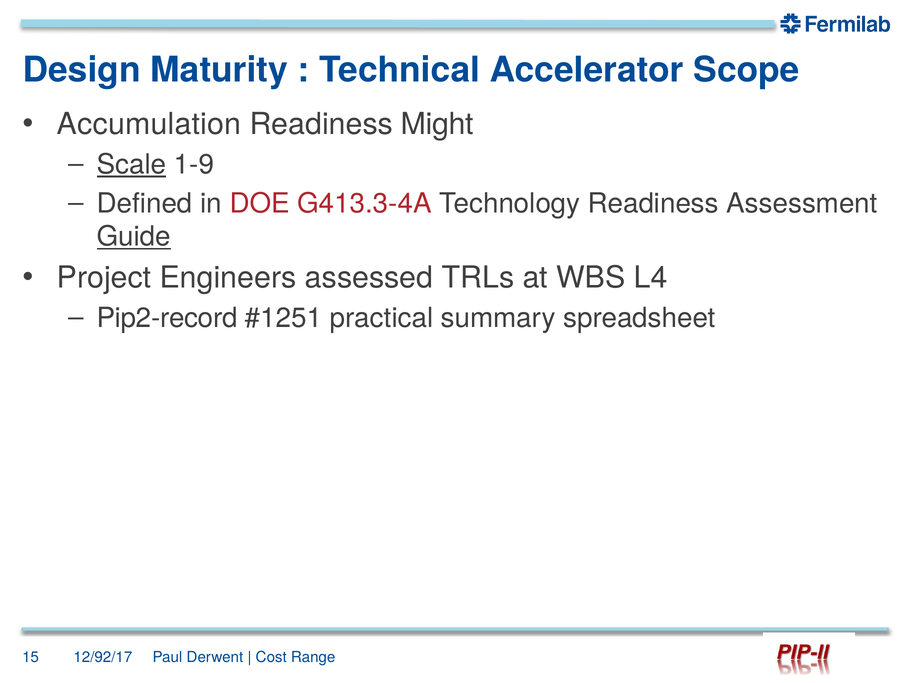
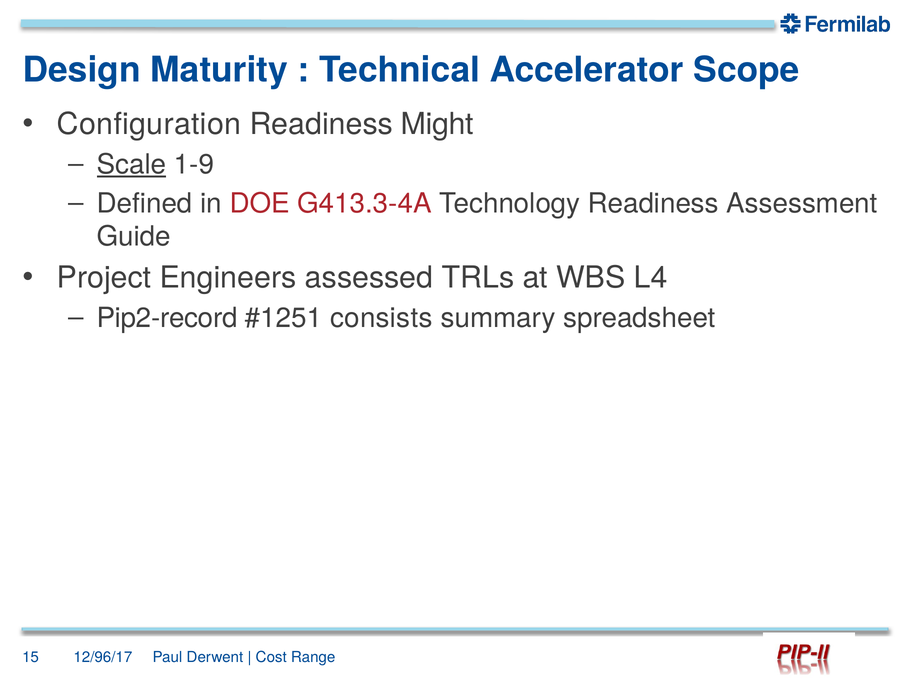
Accumulation: Accumulation -> Configuration (149, 124)
Guide underline: present -> none (134, 237)
practical: practical -> consists (381, 318)
12/92/17: 12/92/17 -> 12/96/17 (103, 657)
